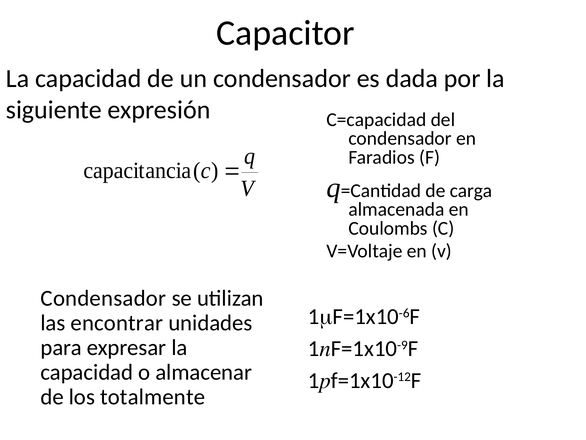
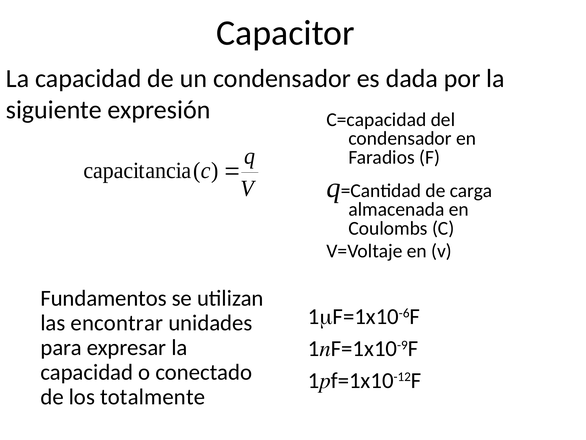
Condensador: Condensador -> Fundamentos (104, 298)
almacenar: almacenar -> conectado (204, 372)
